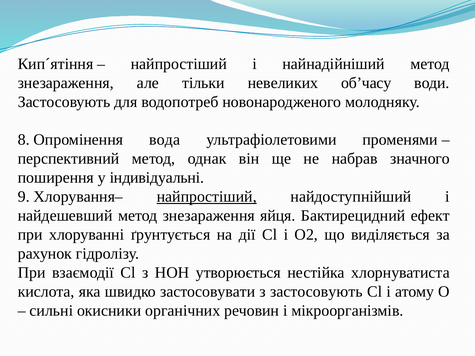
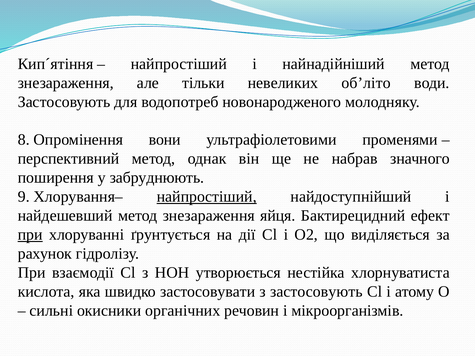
об’часу: об’часу -> об’літо (366, 83)
вода: вода -> вони (165, 140)
індивідуальні: індивідуальні -> забруднюють (157, 178)
при underline: none -> present (30, 235)
